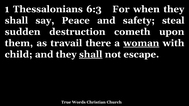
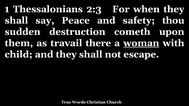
6:3: 6:3 -> 2:3 (94, 9)
steal: steal -> thou (173, 21)
shall underline: present -> none (91, 55)
